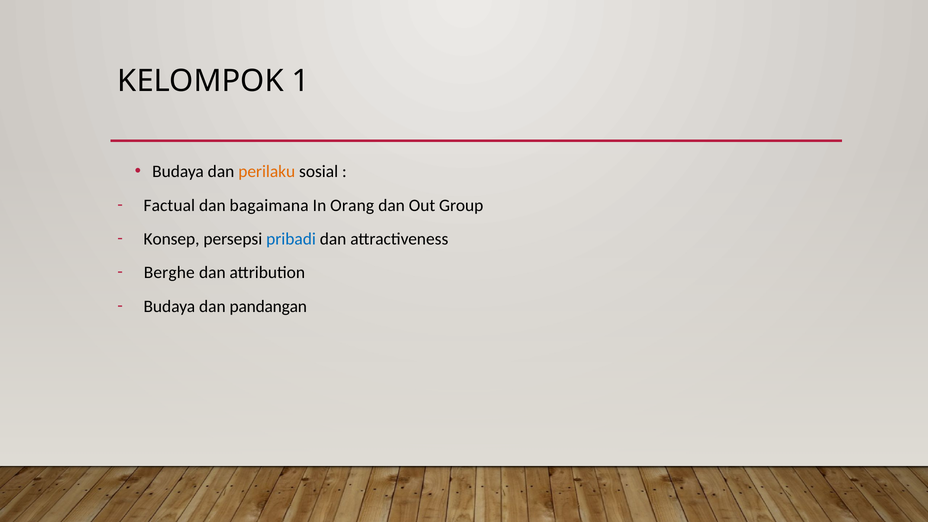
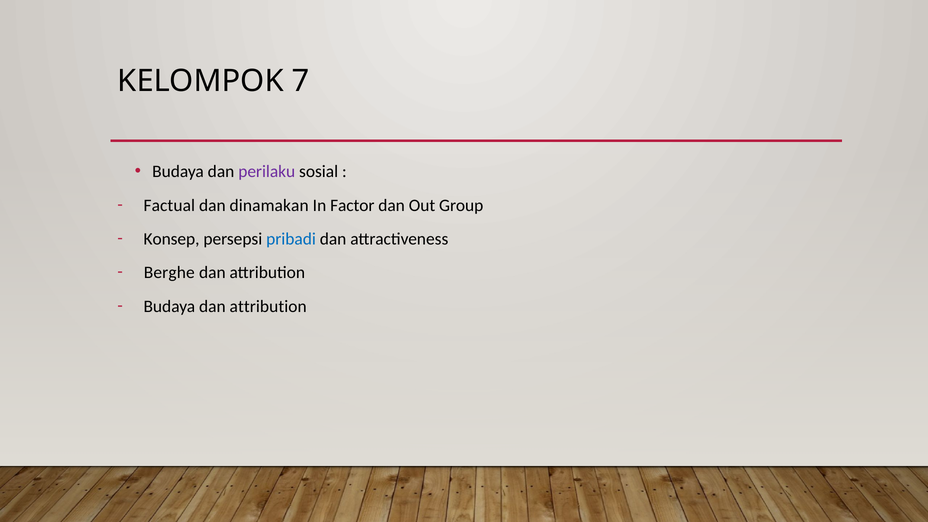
1: 1 -> 7 (301, 81)
perilaku colour: orange -> purple (267, 172)
bagaimana: bagaimana -> dinamakan (269, 205)
Orang: Orang -> Factor (352, 205)
Budaya dan pandangan: pandangan -> attribution (268, 306)
